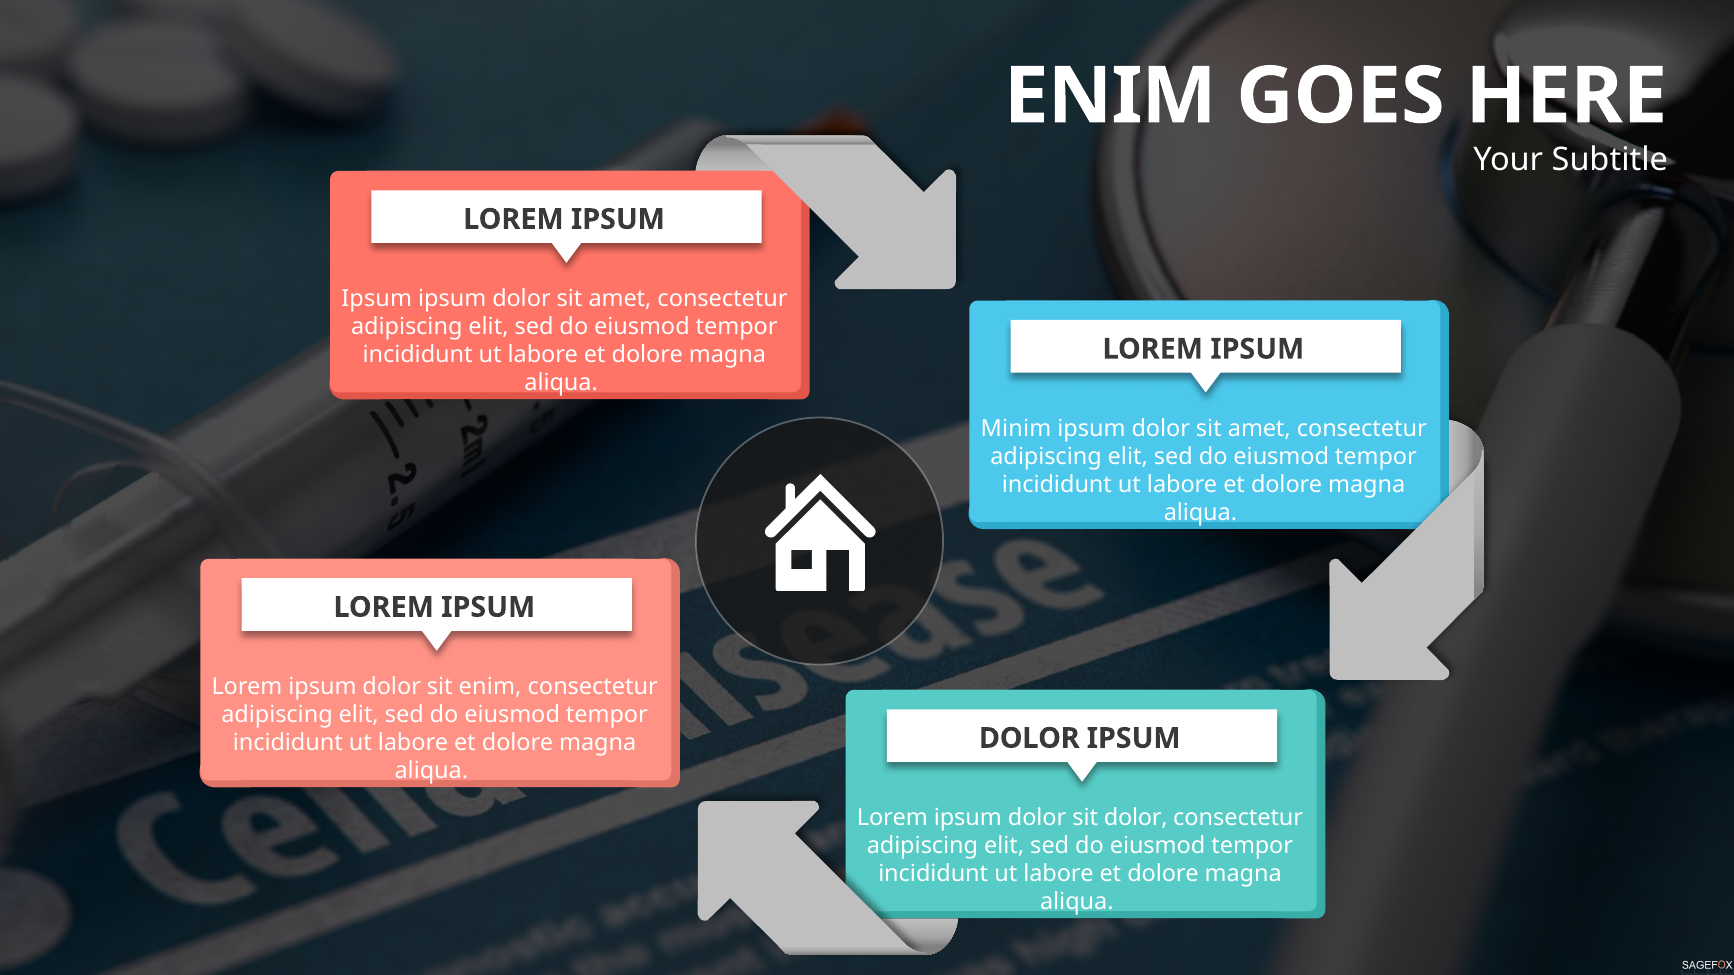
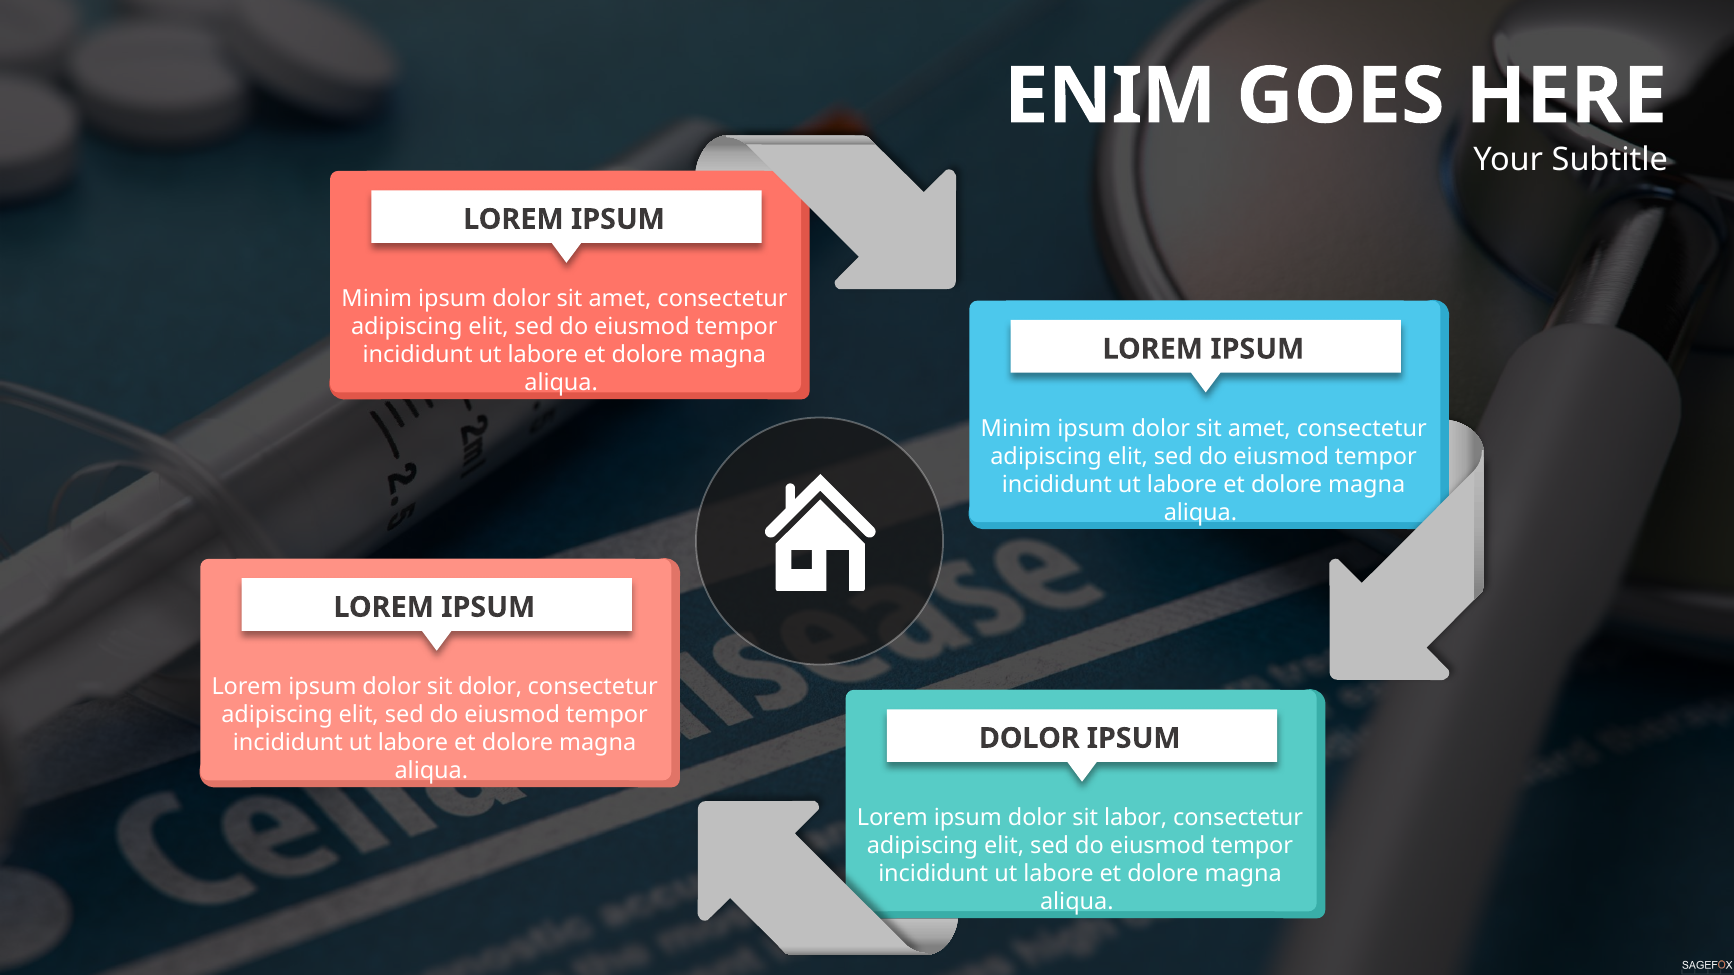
Ipsum: Ipsum -> Minim (377, 299)
sit enim: enim -> dolor (490, 687)
sit dolor: dolor -> labor (1136, 818)
